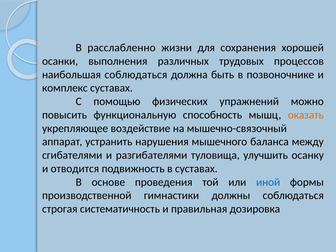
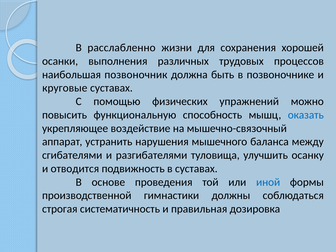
наибольшая соблюдаться: соблюдаться -> позвоночник (136, 75)
комплекс: комплекс -> круговые (65, 88)
оказать colour: orange -> blue (306, 115)
